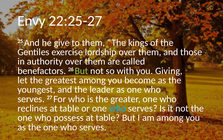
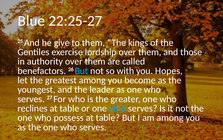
Envy: Envy -> Blue (31, 21)
But colour: light green -> light blue (81, 71)
Giving: Giving -> Hopes (169, 71)
